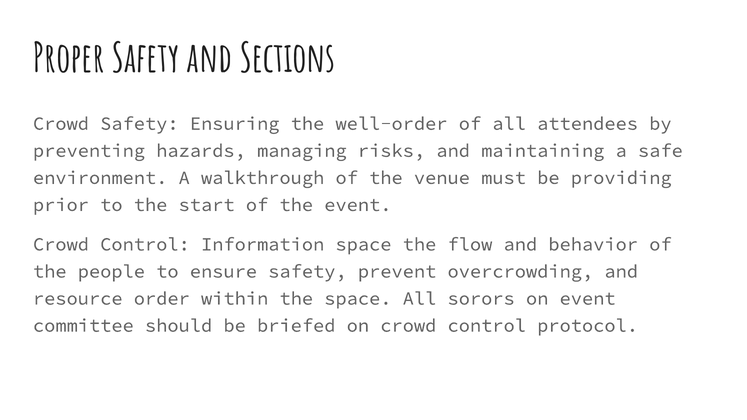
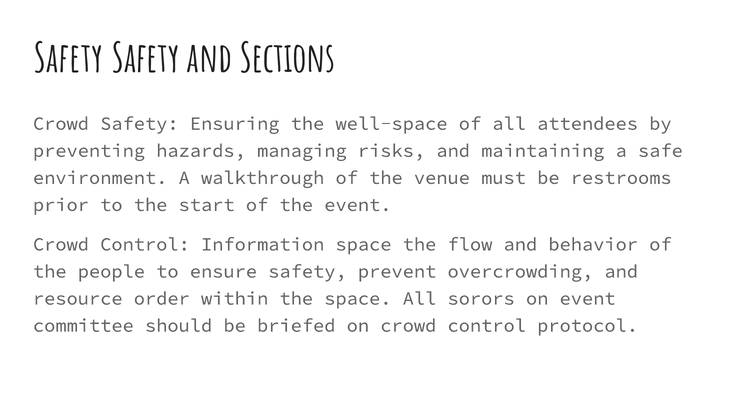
Proper: Proper -> Safety (68, 59)
well-order: well-order -> well-space (391, 124)
providing: providing -> restrooms (621, 178)
